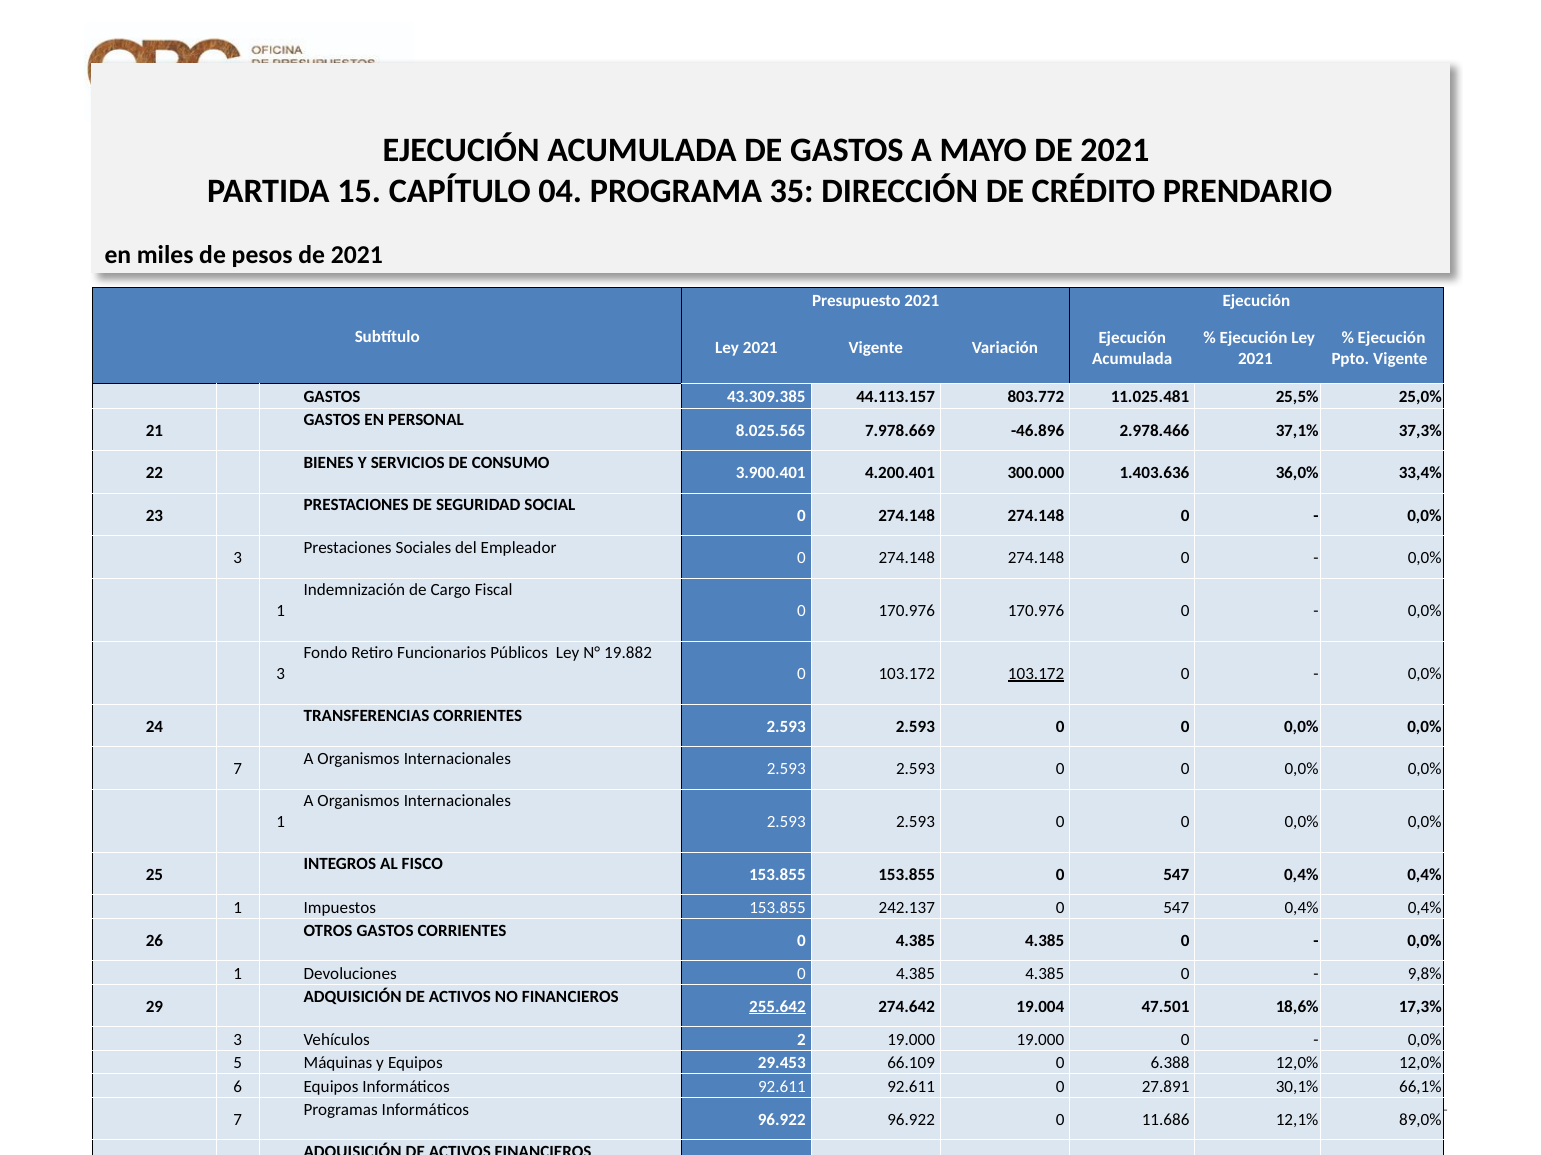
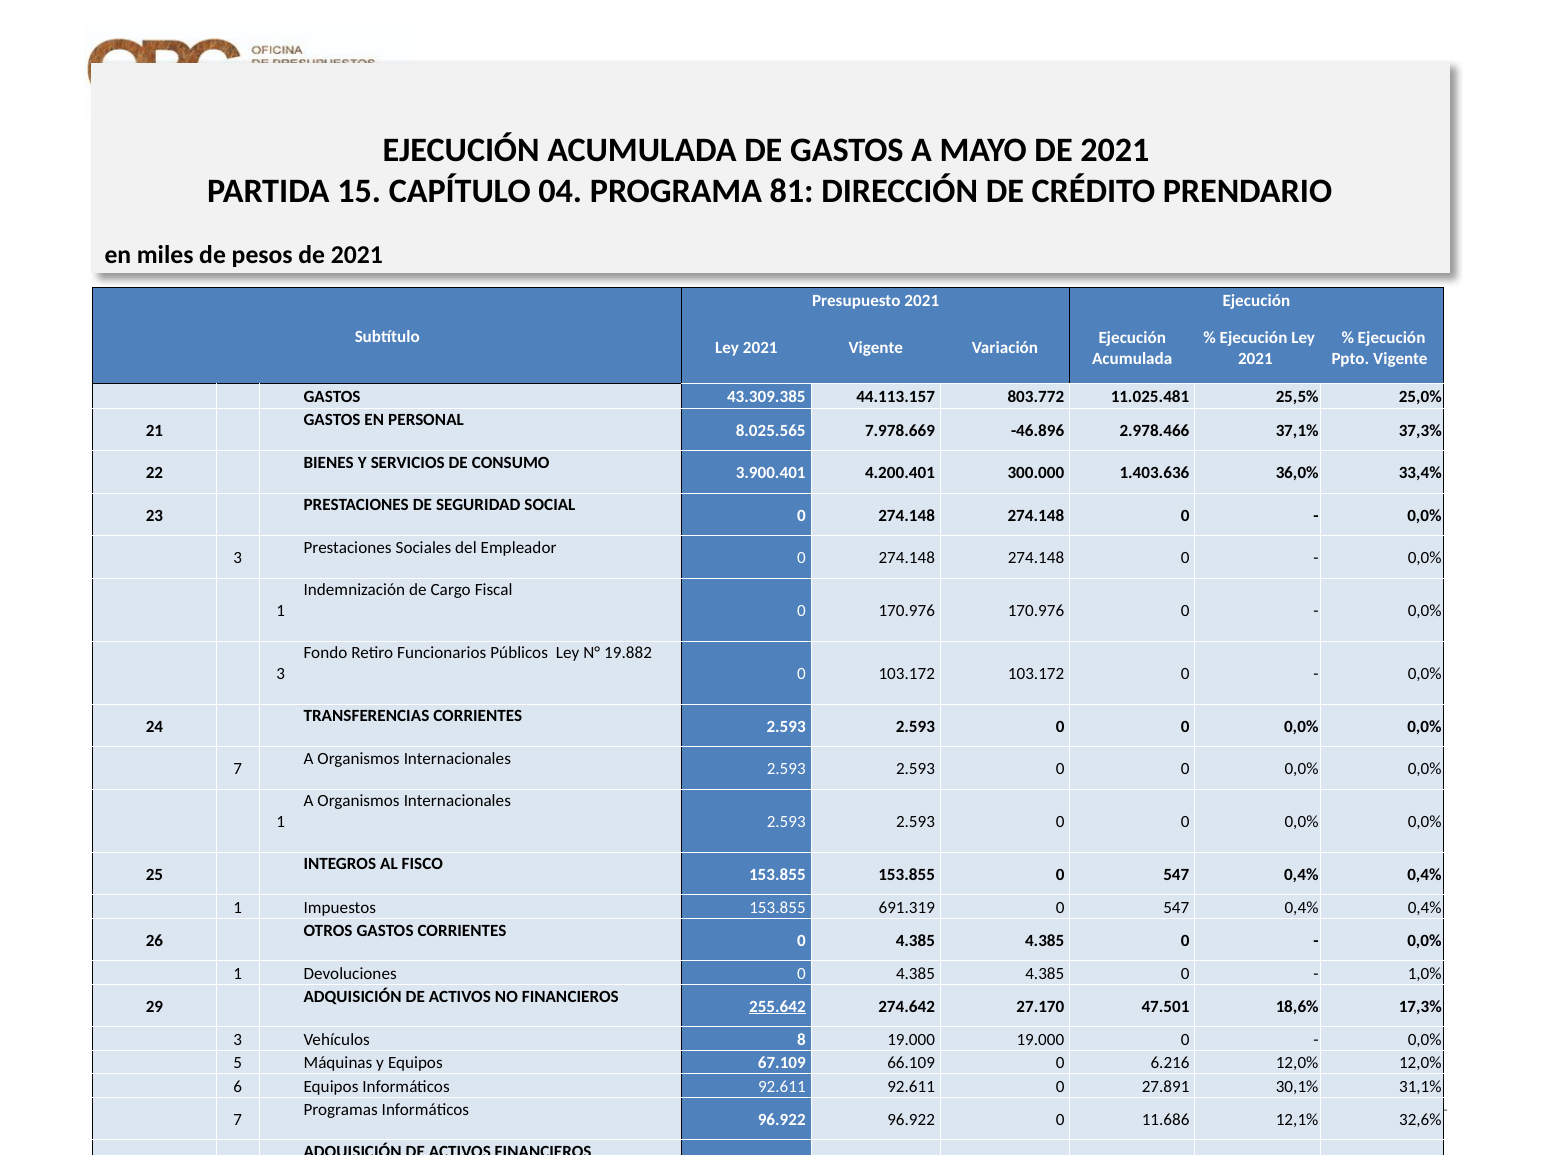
PROGRAMA 35: 35 -> 81 (792, 191)
103.172 underline: present -> none (1036, 674)
242.137: 242.137 -> 691.319 (907, 908)
9,8%: 9,8% -> 1,0% (1425, 974)
19.004: 19.004 -> 27.170 (1040, 1007)
2: 2 -> 8 (802, 1040)
29.453: 29.453 -> 67.109 (782, 1064)
6.388: 6.388 -> 6.216 (1170, 1064)
66,1%: 66,1% -> 31,1% (1420, 1087)
89,0%: 89,0% -> 32,6% (1420, 1120)
